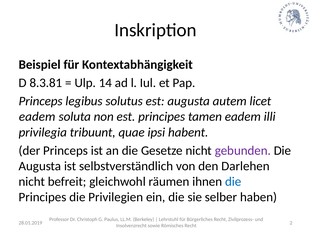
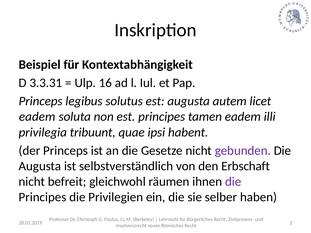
8.3.81: 8.3.81 -> 3.3.31 (46, 83)
14: 14 -> 16 (105, 83)
Darlehen: Darlehen -> Erbschaft (246, 166)
die colour: blue -> purple (233, 182)
